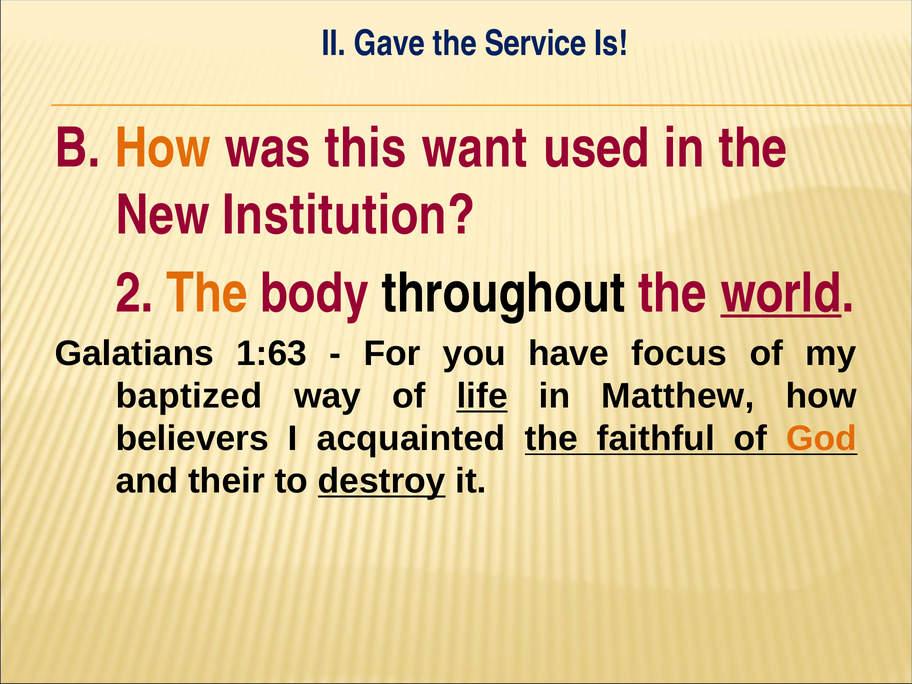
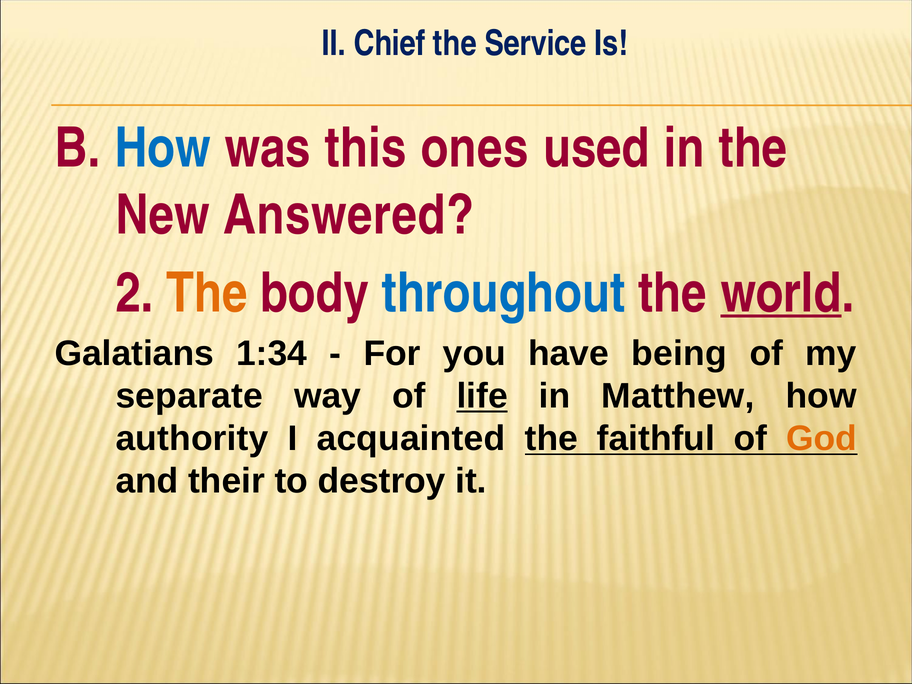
Gave: Gave -> Chief (390, 43)
How colour: orange -> blue (163, 148)
want: want -> ones (475, 148)
Institution: Institution -> Answered (349, 215)
throughout colour: black -> blue (504, 293)
1:63: 1:63 -> 1:34 (272, 354)
focus: focus -> being (679, 354)
baptized: baptized -> separate (189, 396)
believers: believers -> authority (192, 439)
destroy underline: present -> none (382, 481)
